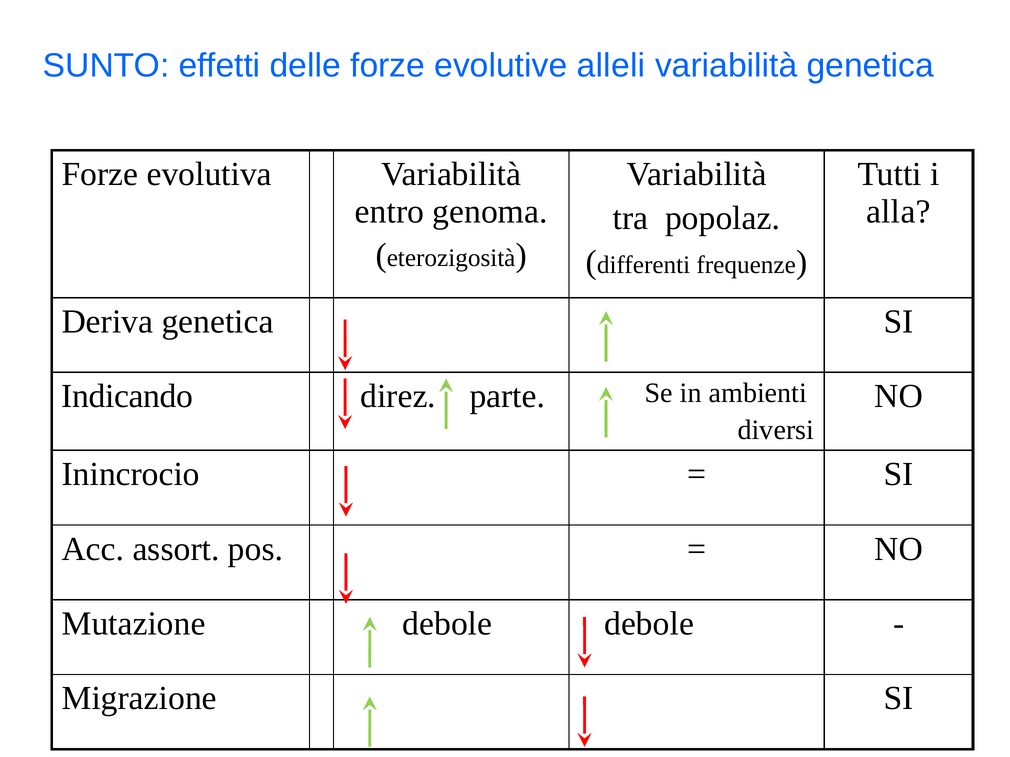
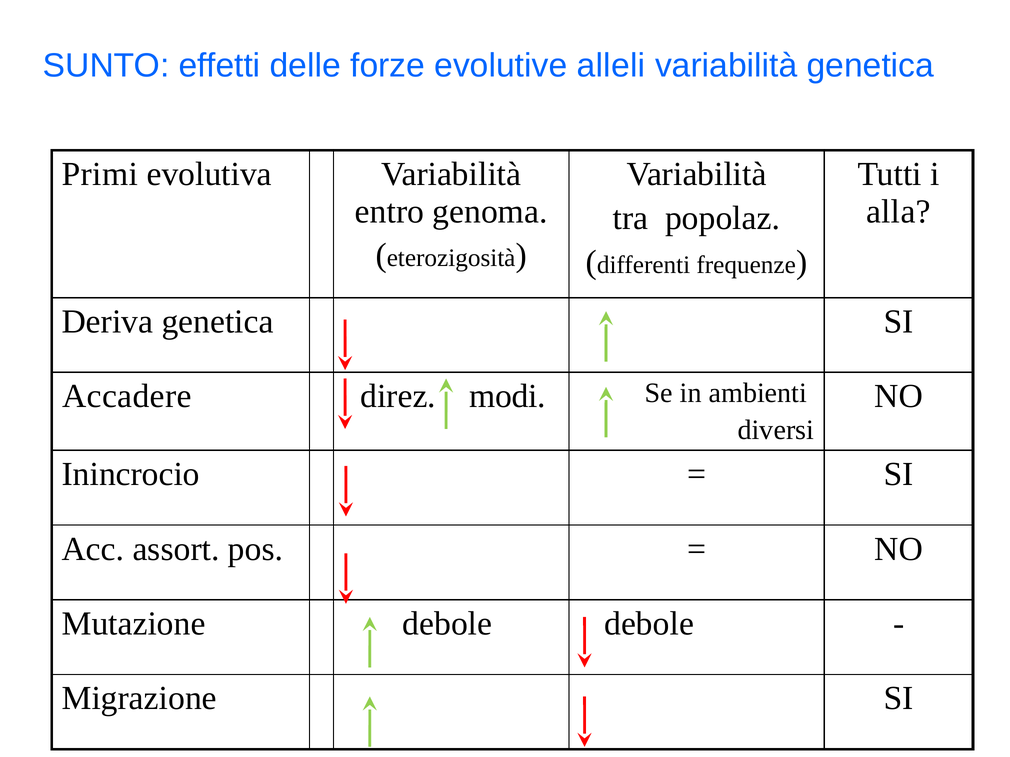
Forze: Forze -> Primi (100, 174)
Indicando: Indicando -> Accadere (127, 396)
parte: parte -> modi (508, 396)
